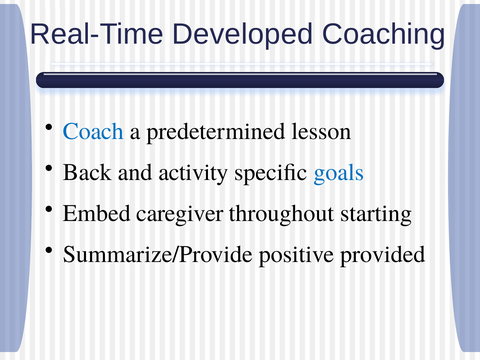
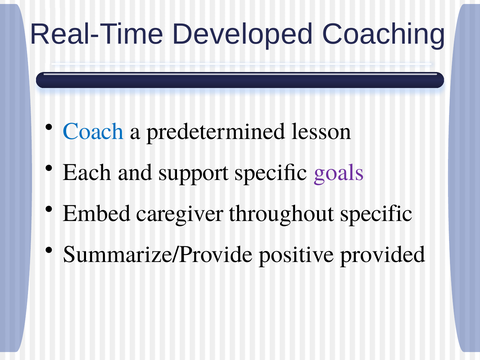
Back: Back -> Each (87, 172)
activity: activity -> support (193, 172)
goals colour: blue -> purple (339, 172)
throughout starting: starting -> specific (376, 213)
